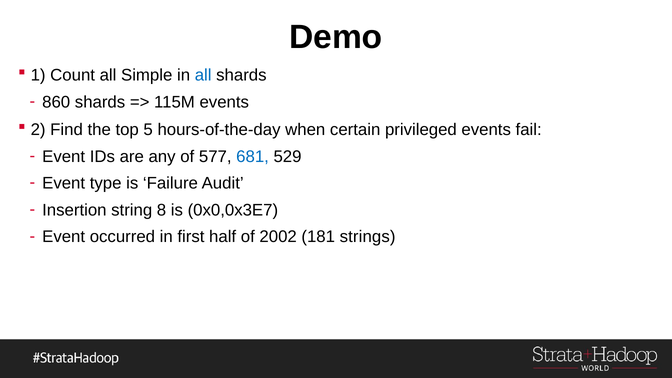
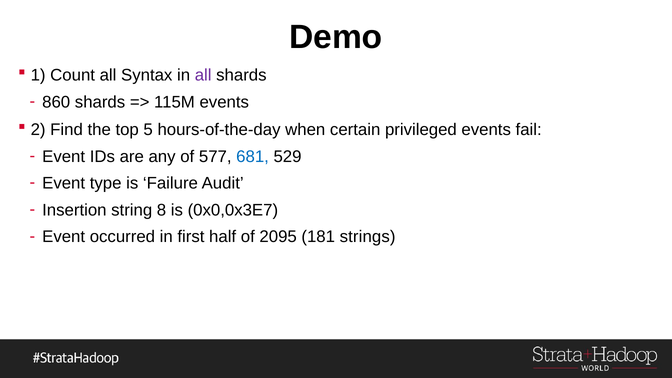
Simple: Simple -> Syntax (147, 75)
all colour: blue -> purple (203, 75)
2002: 2002 -> 2095 (278, 237)
